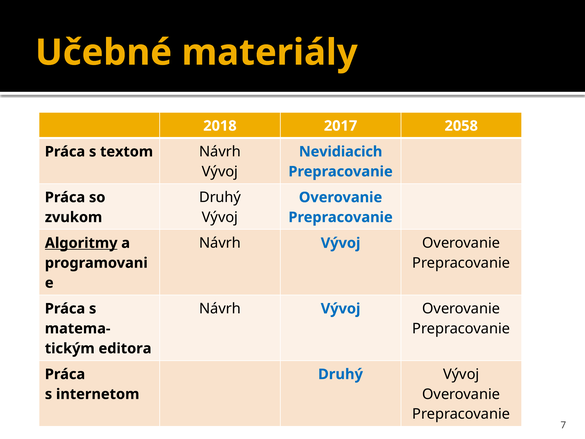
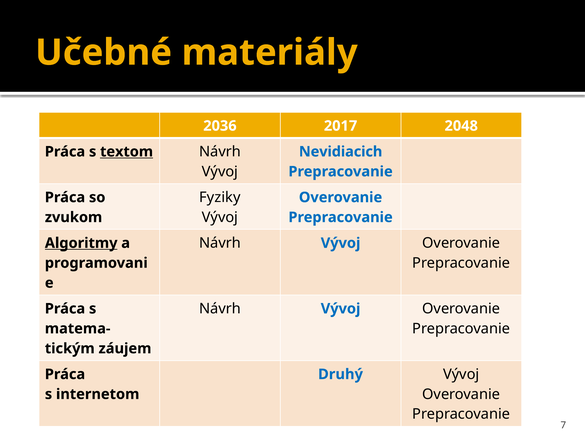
2018: 2018 -> 2036 (220, 126)
2058: 2058 -> 2048 (461, 126)
textom underline: none -> present (127, 152)
Druhý: Druhý -> Fyziky (220, 197)
editora: editora -> záujem (125, 348)
